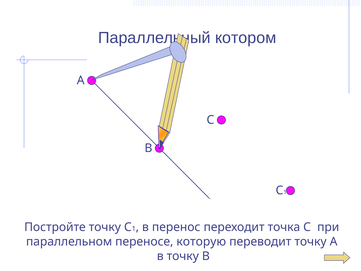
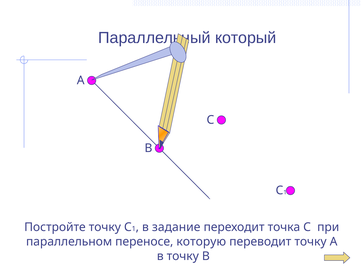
котором: котором -> который (246, 38)
перенос: перенос -> задание (176, 227)
